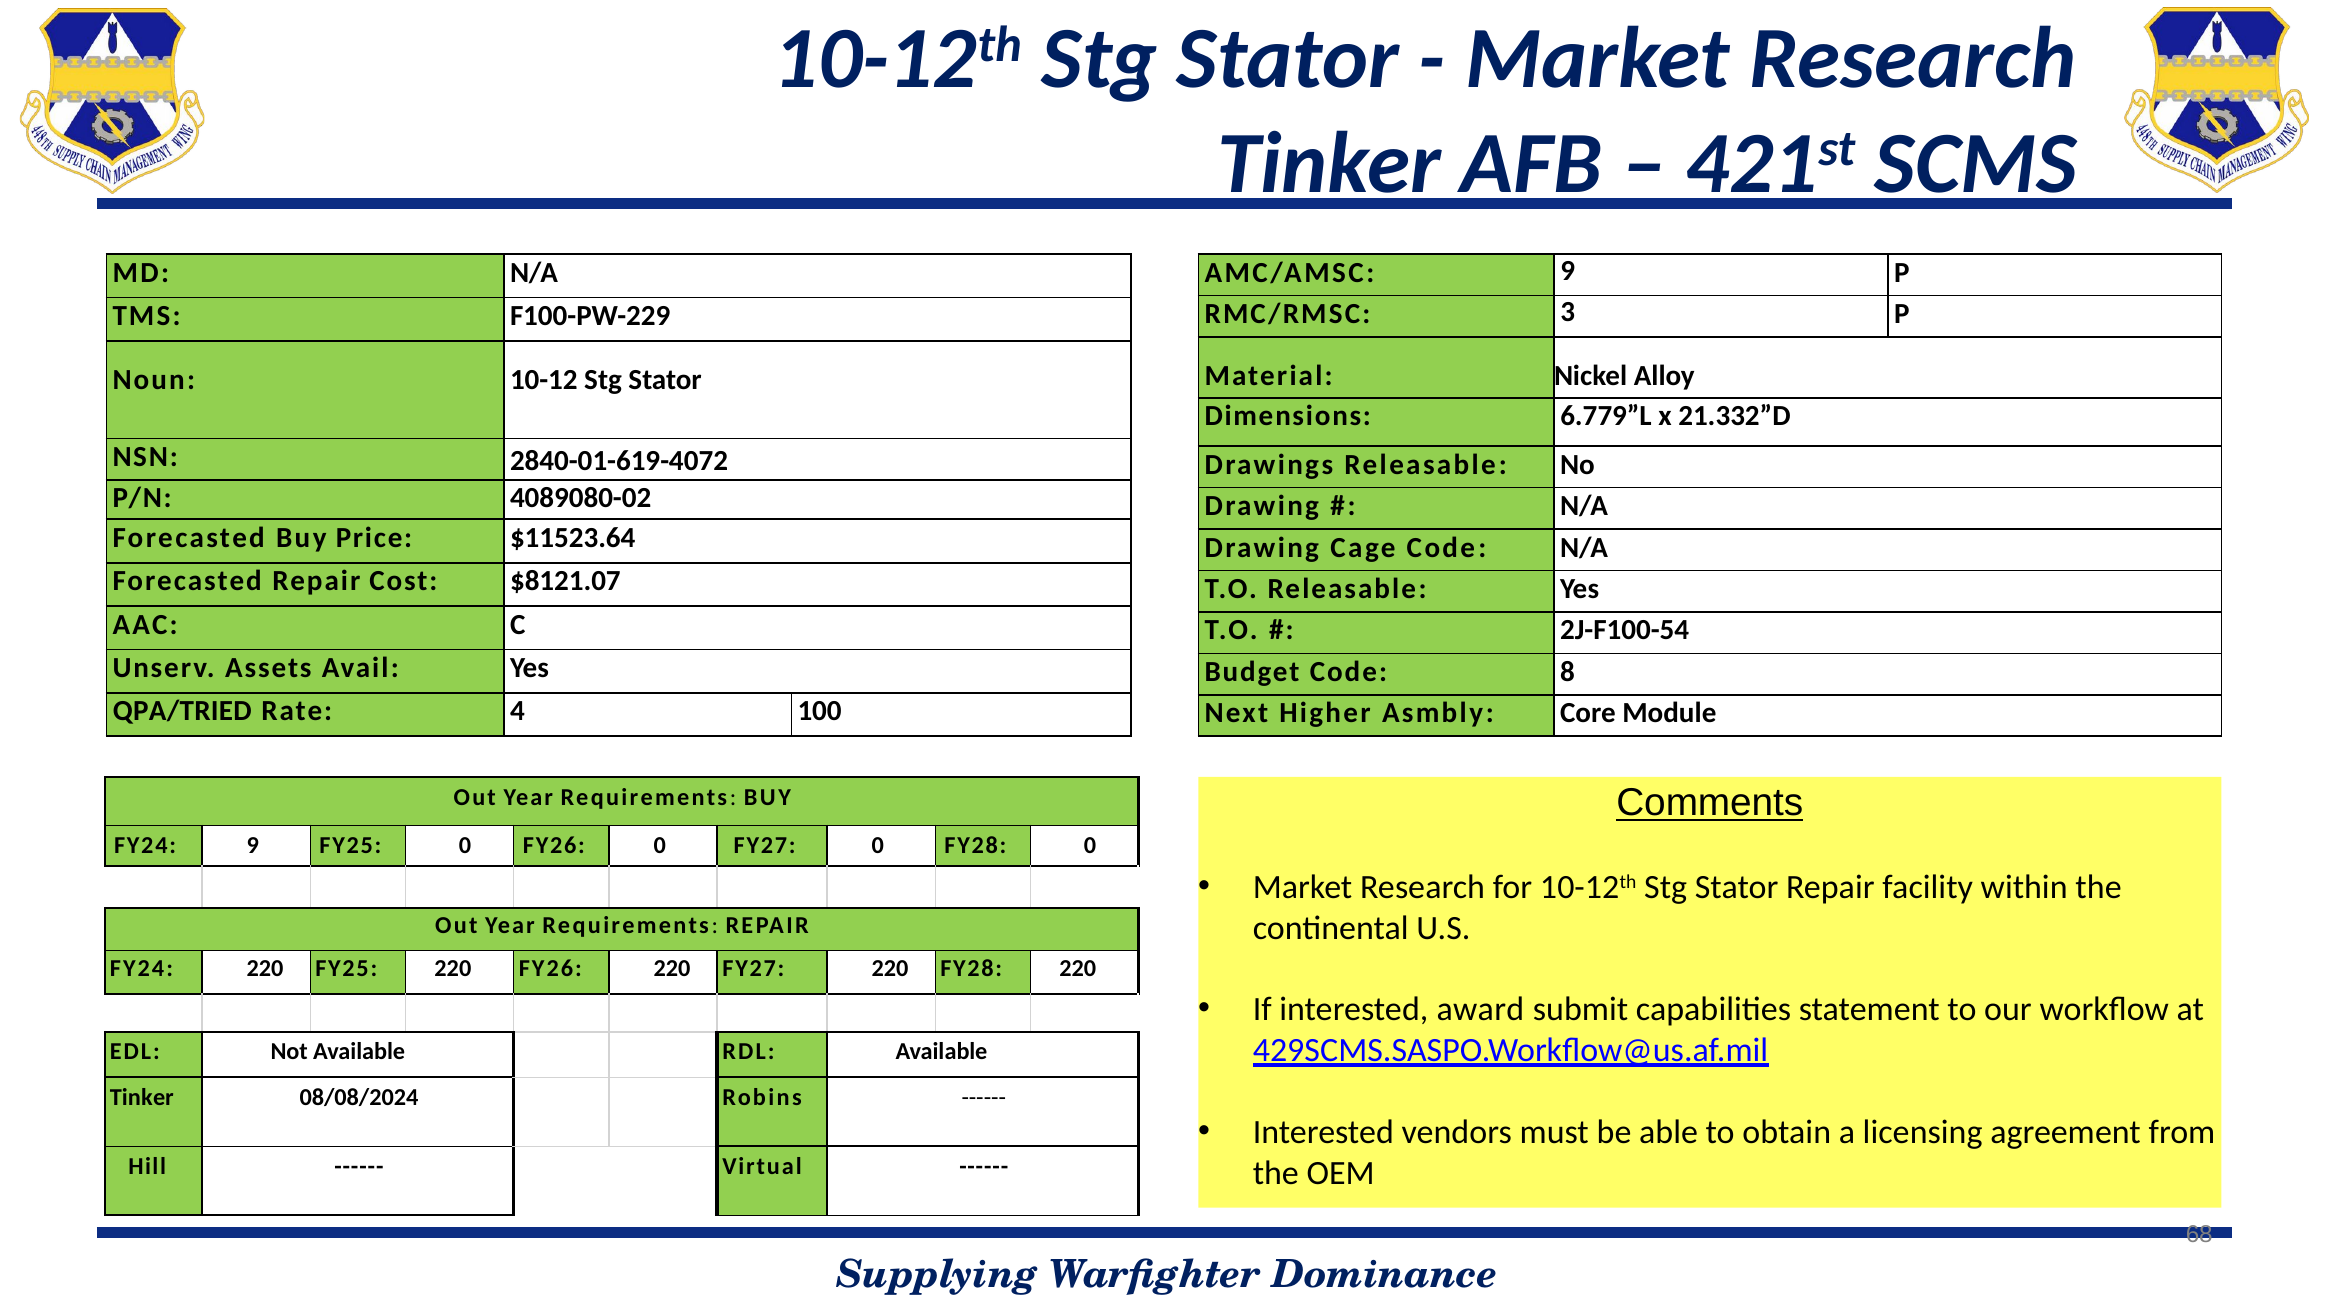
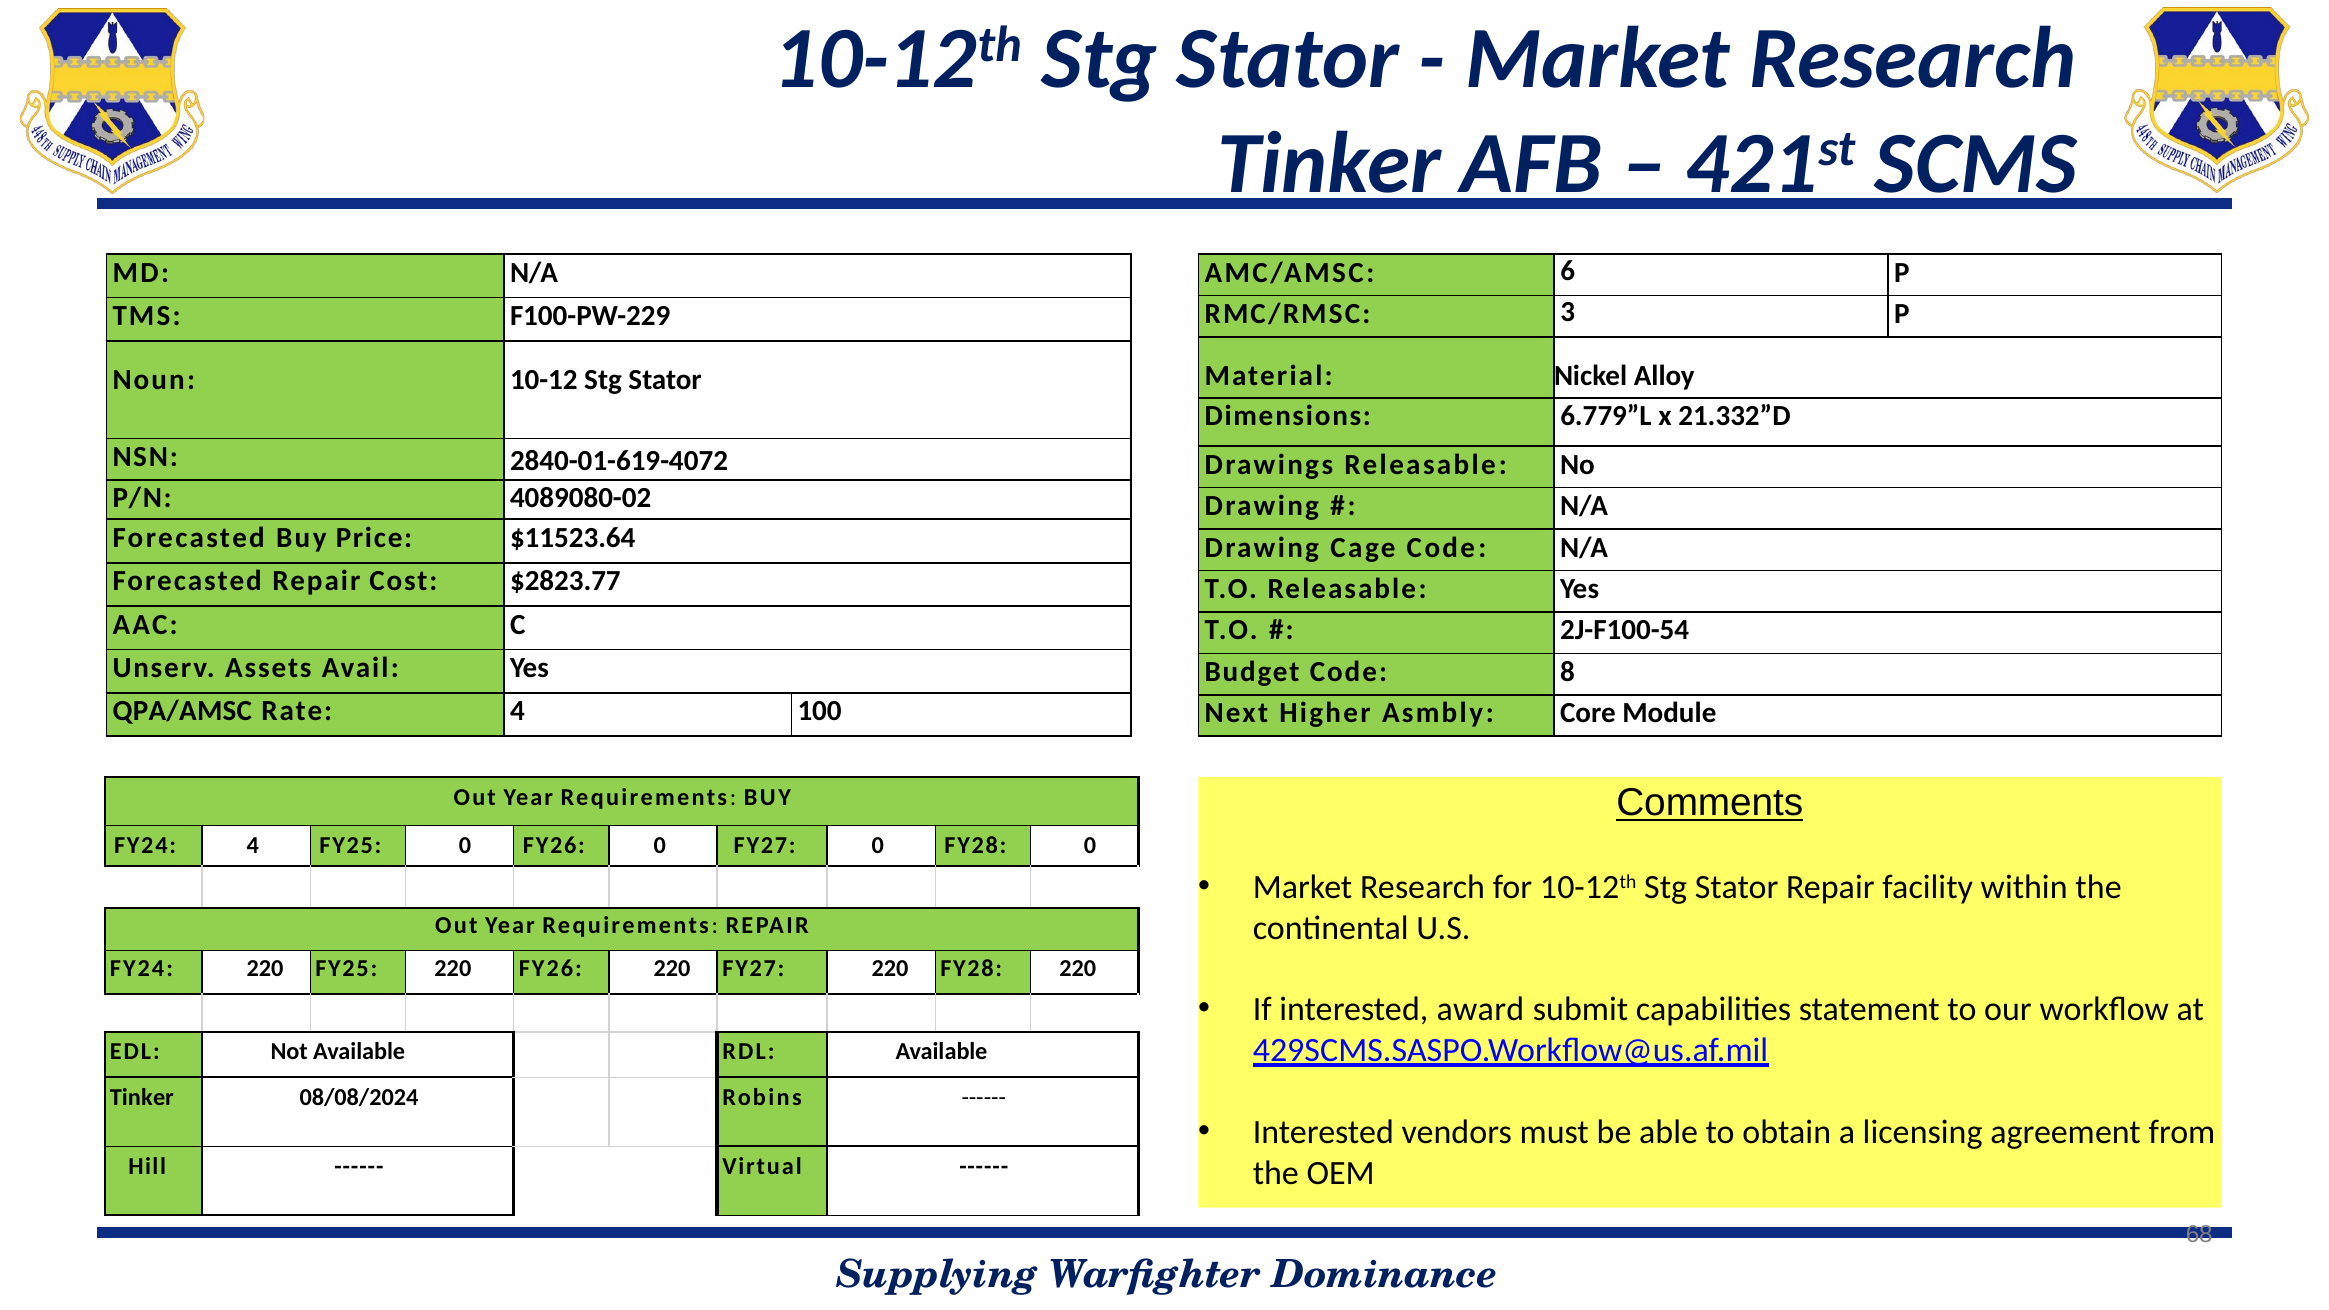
AMC/AMSC 9: 9 -> 6 (1568, 271)
$8121.07: $8121.07 -> $2823.77 (565, 581)
QPA/TRIED: QPA/TRIED -> QPA/AMSC (182, 711)
FY24 9: 9 -> 4 (253, 845)
